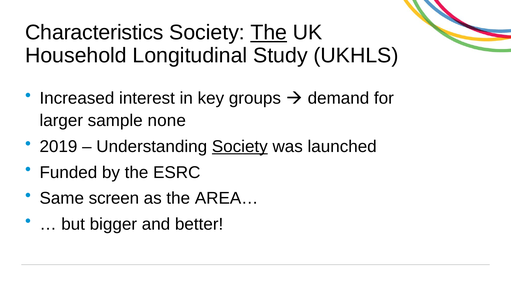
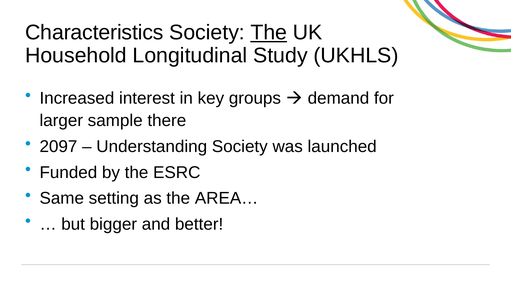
none: none -> there (167, 121)
2019: 2019 -> 2097 (58, 147)
Society underline: present -> none (240, 147)
screen: screen -> setting (114, 199)
